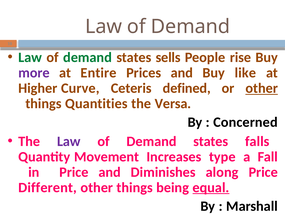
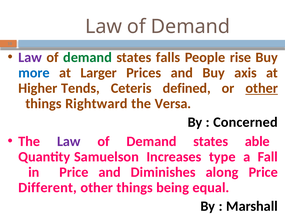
Law colour: green -> purple (30, 57)
sells: sells -> falls (168, 57)
more colour: purple -> blue (34, 73)
Entire: Entire -> Larger (99, 73)
like: like -> axis (246, 73)
Curve: Curve -> Tends (80, 88)
Quantities: Quantities -> Rightward (96, 103)
falls: falls -> able (257, 141)
Movement: Movement -> Samuelson (106, 157)
equal underline: present -> none (211, 187)
